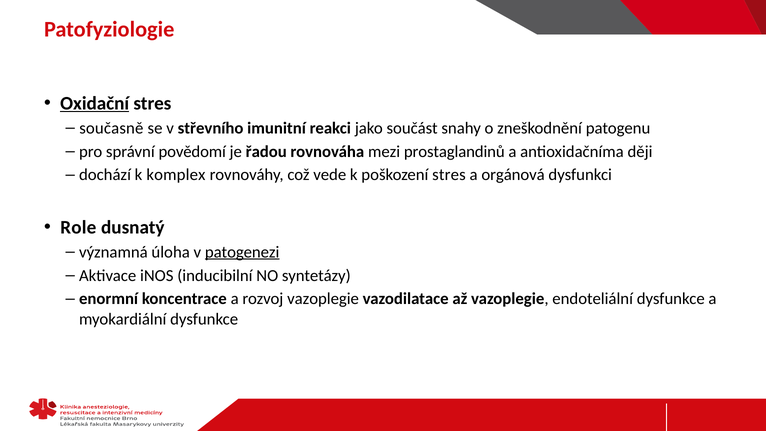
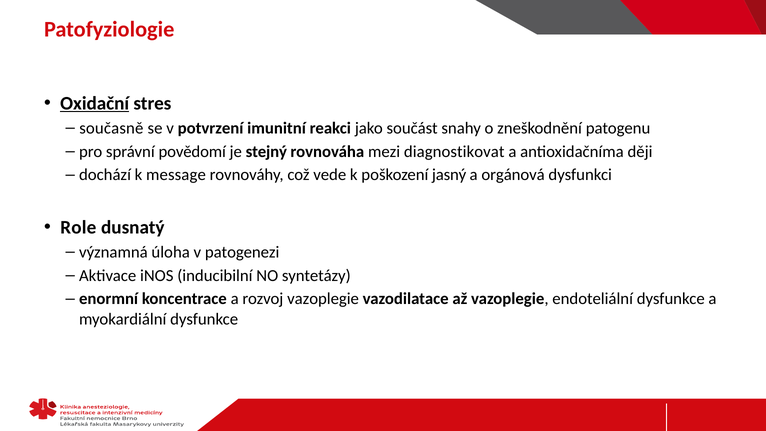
střevního: střevního -> potvrzení (211, 128)
řadou: řadou -> stejný (266, 151)
prostaglandinů: prostaglandinů -> diagnostikovat (454, 151)
komplex: komplex -> message (176, 175)
poškození stres: stres -> jasný (449, 175)
patogenezi underline: present -> none (242, 252)
